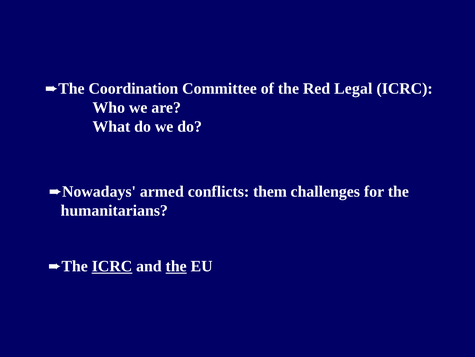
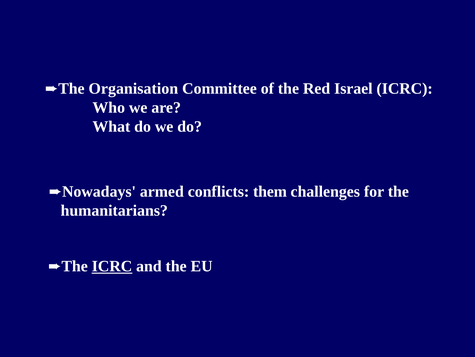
Coordination: Coordination -> Organisation (133, 88)
Legal: Legal -> Israel (353, 88)
the underline: present -> none (176, 266)
